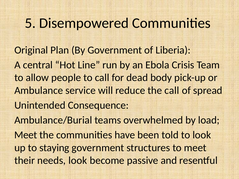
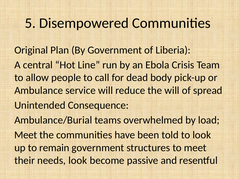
the call: call -> will (172, 91)
staying: staying -> remain (54, 148)
